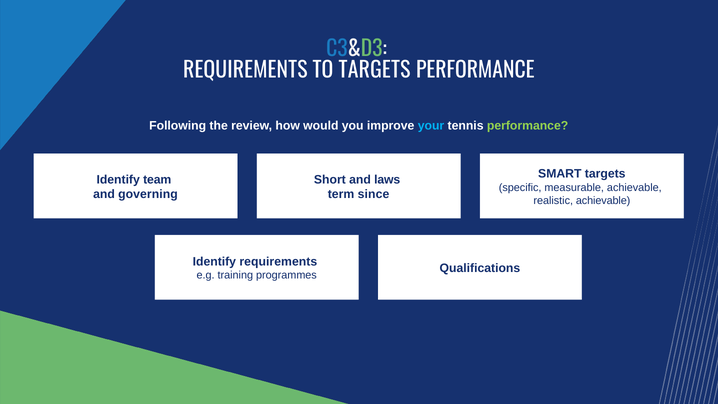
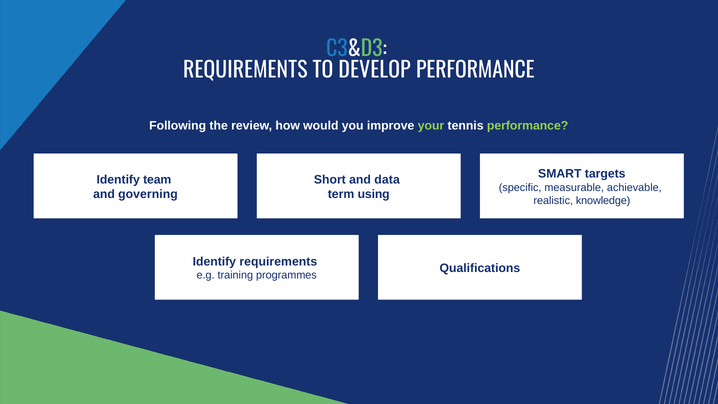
TO TARGETS: TARGETS -> DEVELOP (375, 71)
your colour: light blue -> light green (431, 126)
laws: laws -> data (387, 179)
since: since -> using (374, 194)
realistic achievable: achievable -> knowledge (603, 200)
